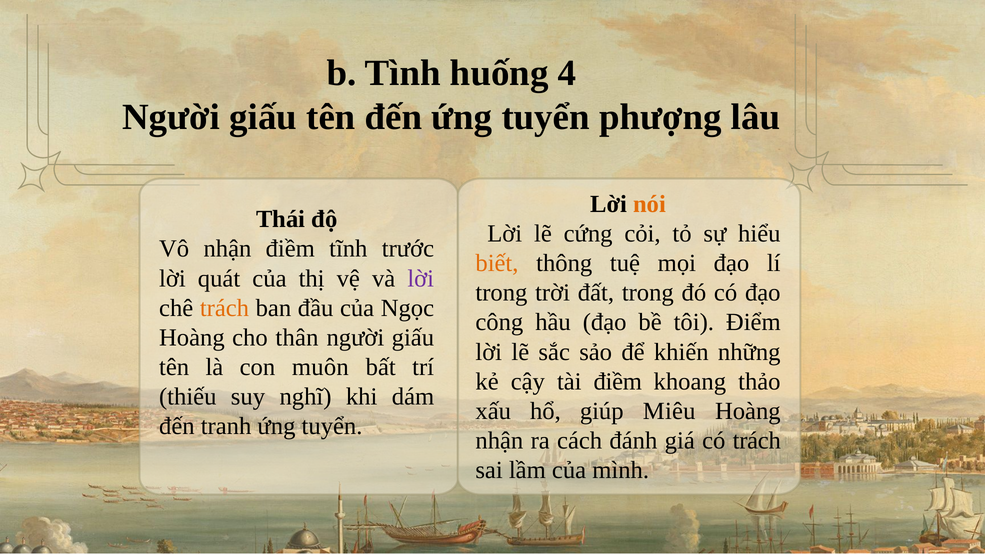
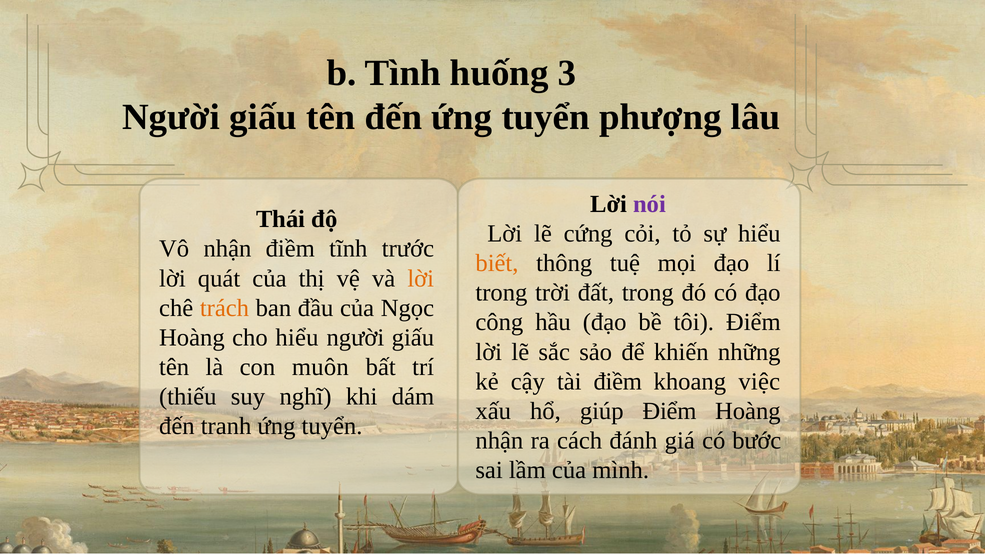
4: 4 -> 3 (567, 73)
nói colour: orange -> purple (650, 204)
lời colour: purple -> orange (421, 278)
cho thân: thân -> hiểu (297, 338)
thảo: thảo -> việc (759, 381)
giúp Miêu: Miêu -> Điểm (669, 411)
có trách: trách -> bước (757, 441)
